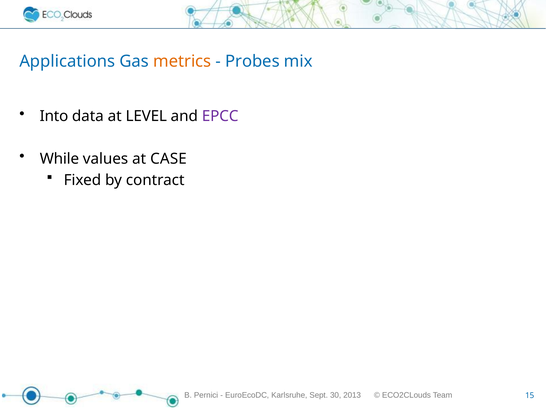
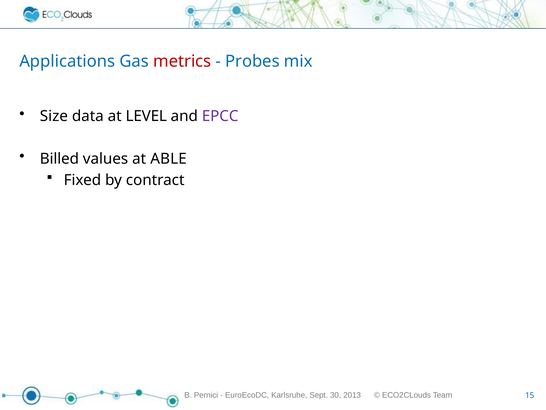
metrics colour: orange -> red (182, 61)
Into: Into -> Size (54, 116)
While: While -> Billed (59, 159)
CASE: CASE -> ABLE (169, 159)
